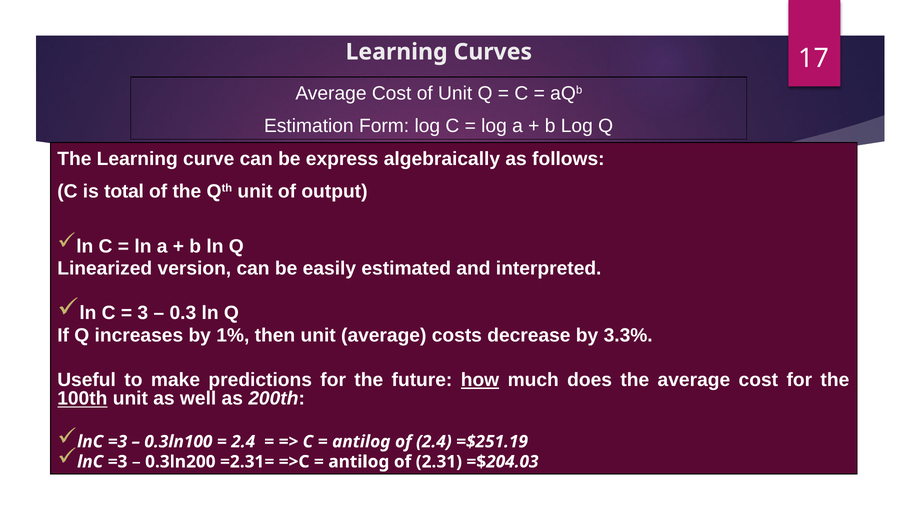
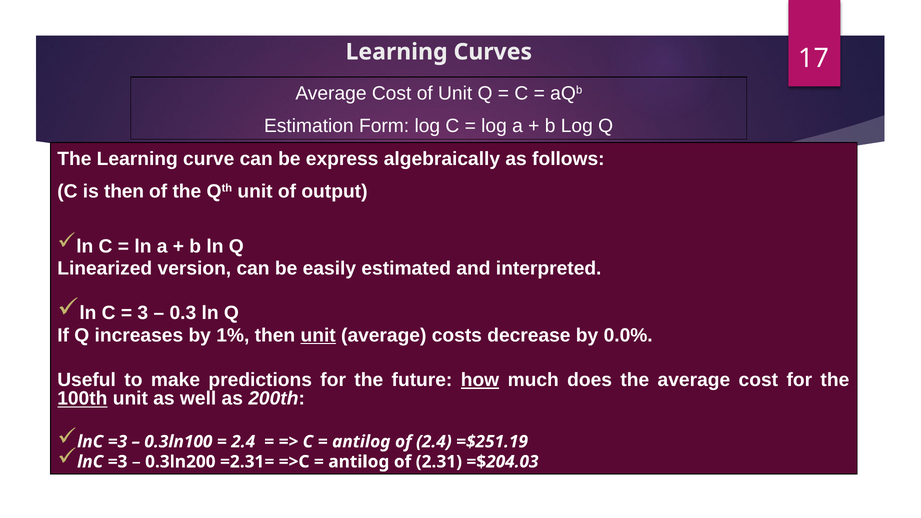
is total: total -> then (124, 191)
unit underline: none -> present (318, 335)
3.3%: 3.3% -> 0.0% (628, 335)
